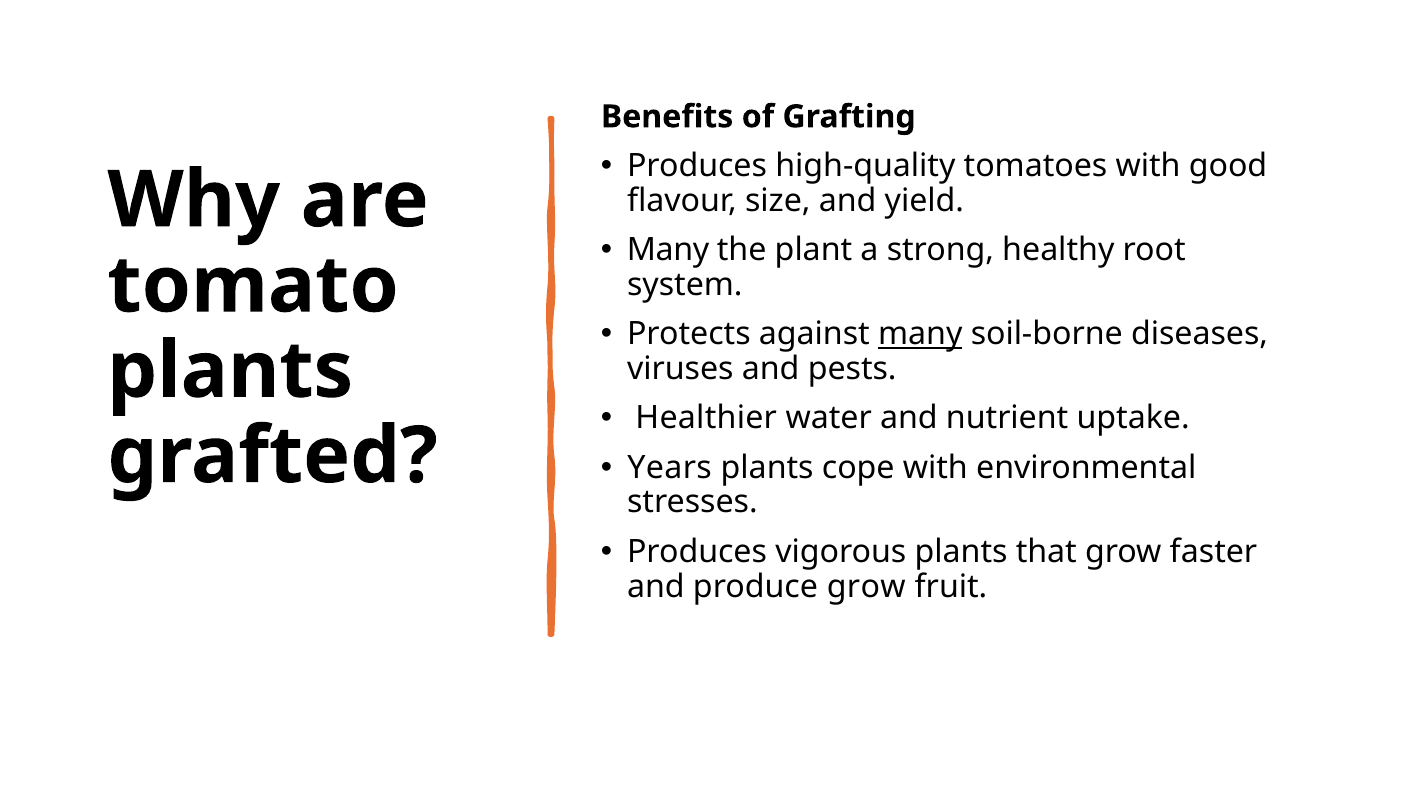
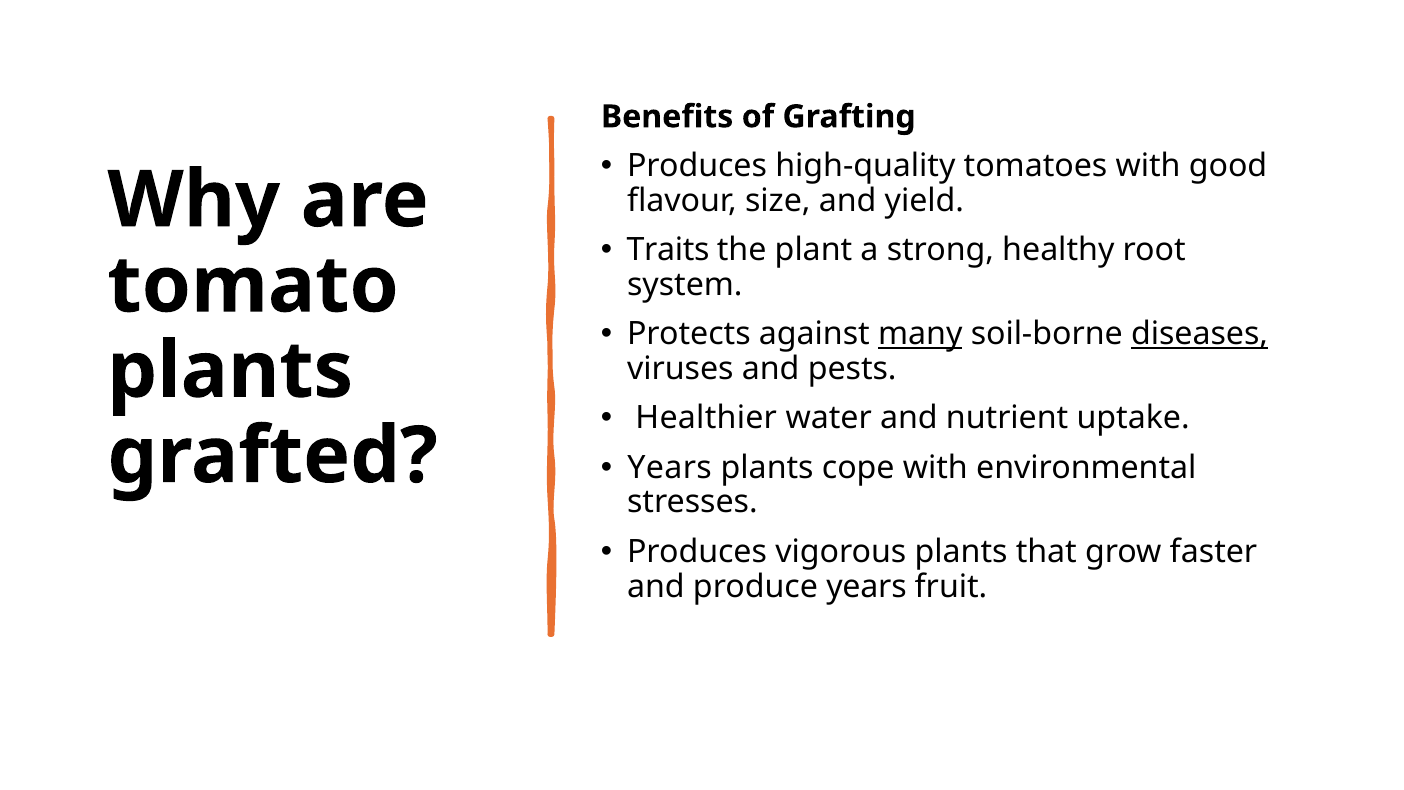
Many: Many -> Traits (668, 250)
diseases underline: none -> present (1200, 334)
produce grow: grow -> years (866, 586)
